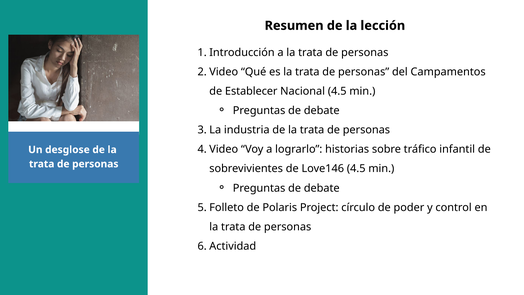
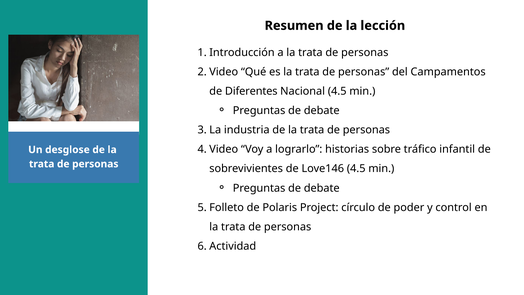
Establecer: Establecer -> Diferentes (251, 91)
